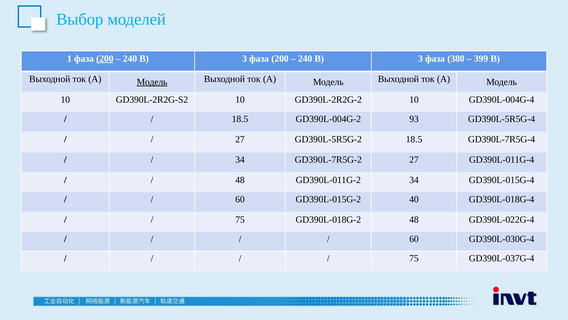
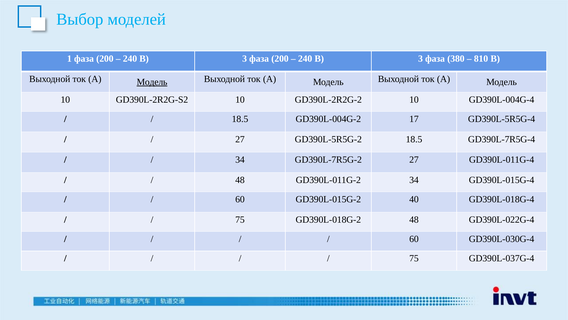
200 underline: present -> none (105, 58)
399: 399 -> 810 (481, 58)
93: 93 -> 17 (414, 119)
